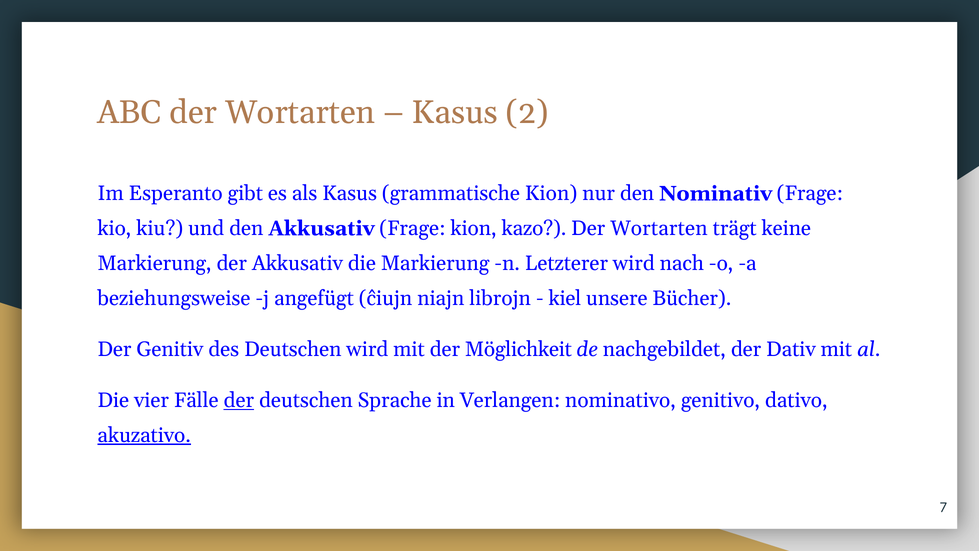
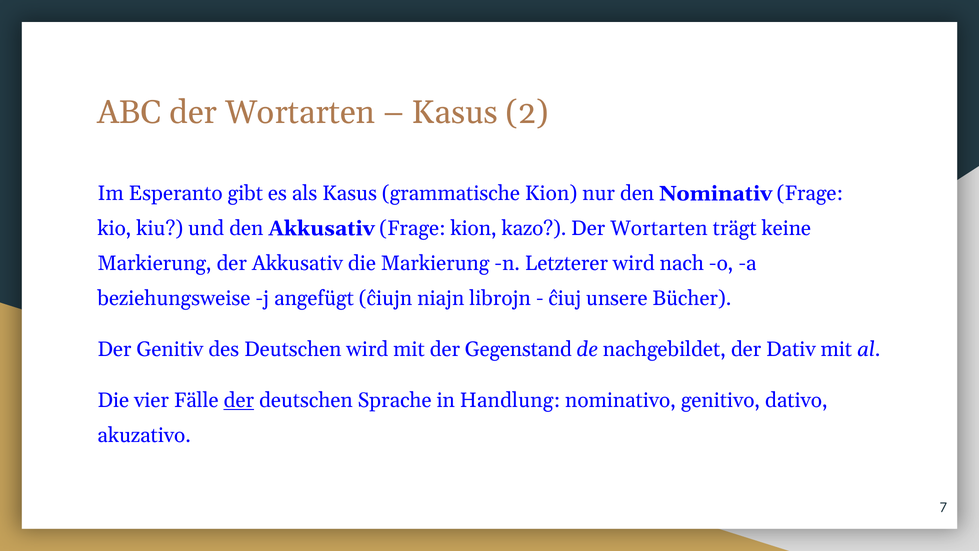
kiel: kiel -> ĉiuj (565, 298)
Möglichkeit: Möglichkeit -> Gegenstand (518, 349)
Verlangen: Verlangen -> Handlung (510, 400)
akuzativo underline: present -> none (144, 435)
